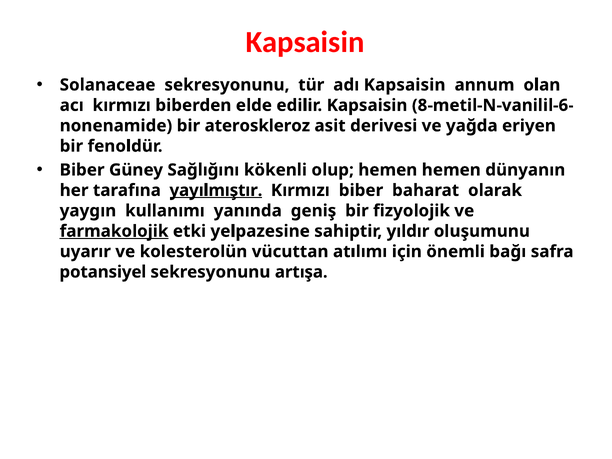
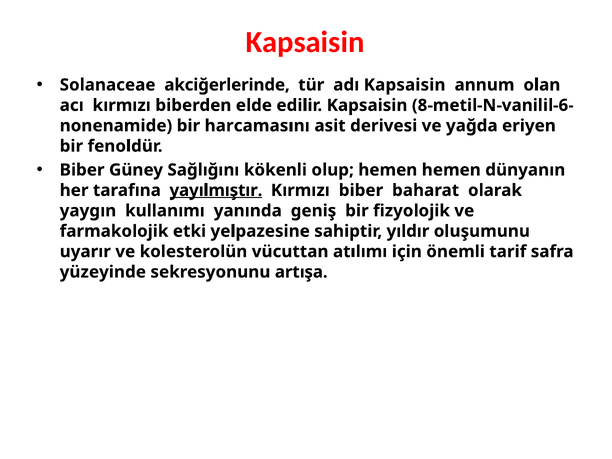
Solanaceae sekresyonunu: sekresyonunu -> akciğerlerinde (227, 85)
ateroskleroz: ateroskleroz -> harcamasını (257, 126)
farmakolojik underline: present -> none (114, 231)
bağı: bağı -> tarif (508, 252)
potansiyel: potansiyel -> yüzeyinde (103, 272)
